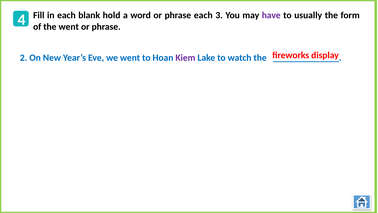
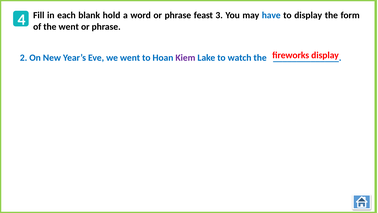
phrase each: each -> feast (203, 15)
have colour: purple -> blue (271, 15)
to usually: usually -> display (308, 15)
